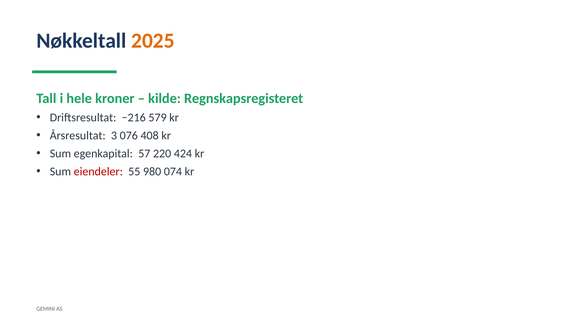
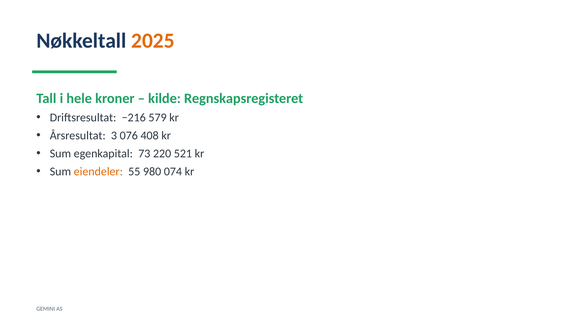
57: 57 -> 73 (144, 153)
424: 424 -> 521 (183, 153)
eiendeler colour: red -> orange (98, 171)
